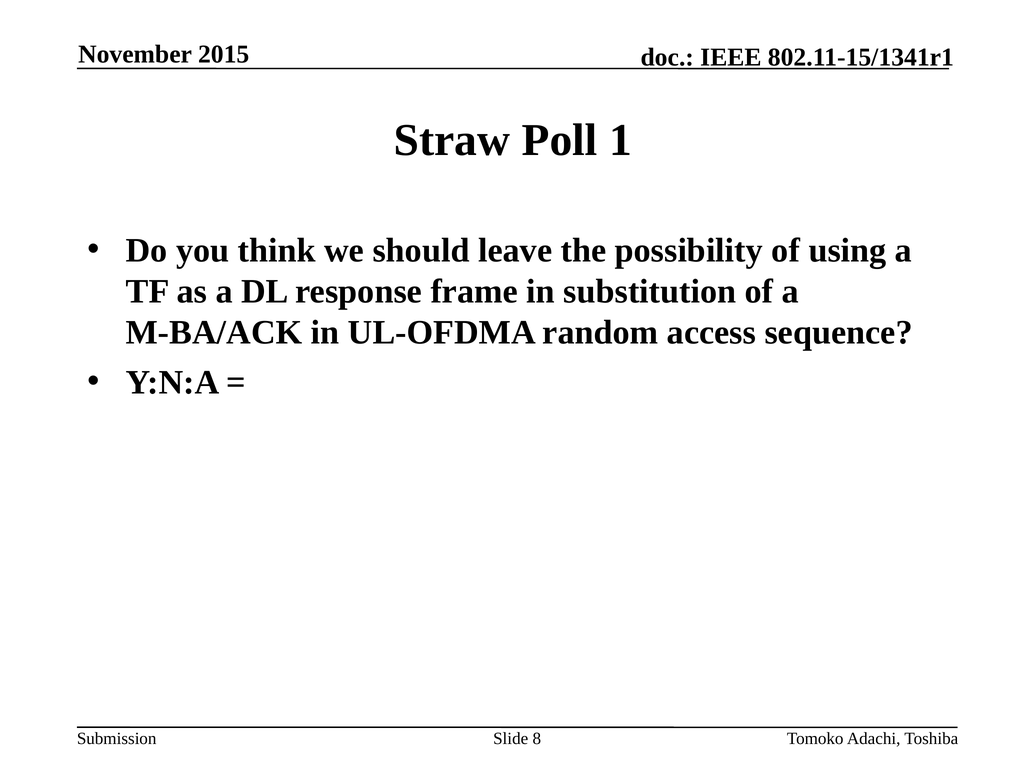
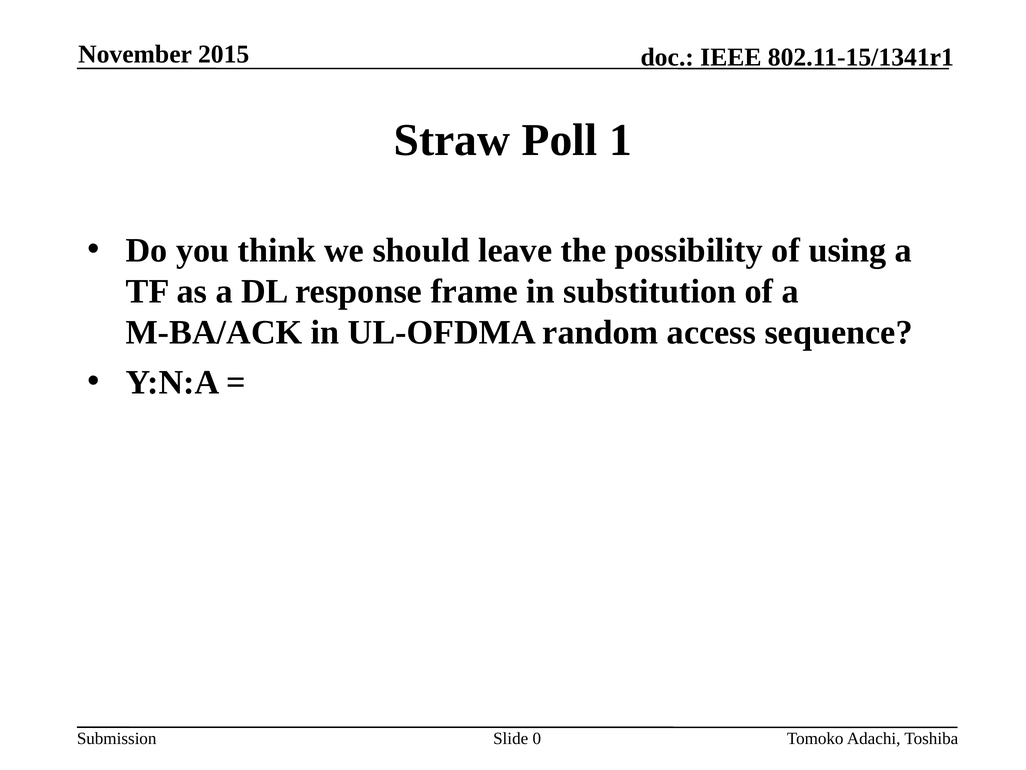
8: 8 -> 0 (537, 738)
